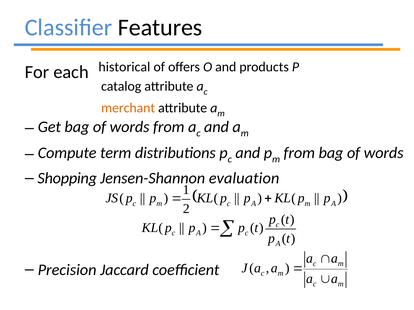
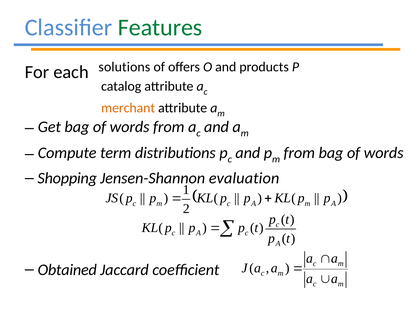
Features colour: black -> green (160, 28)
historical: historical -> solutions (124, 67)
Precision: Precision -> Obtained (67, 270)
